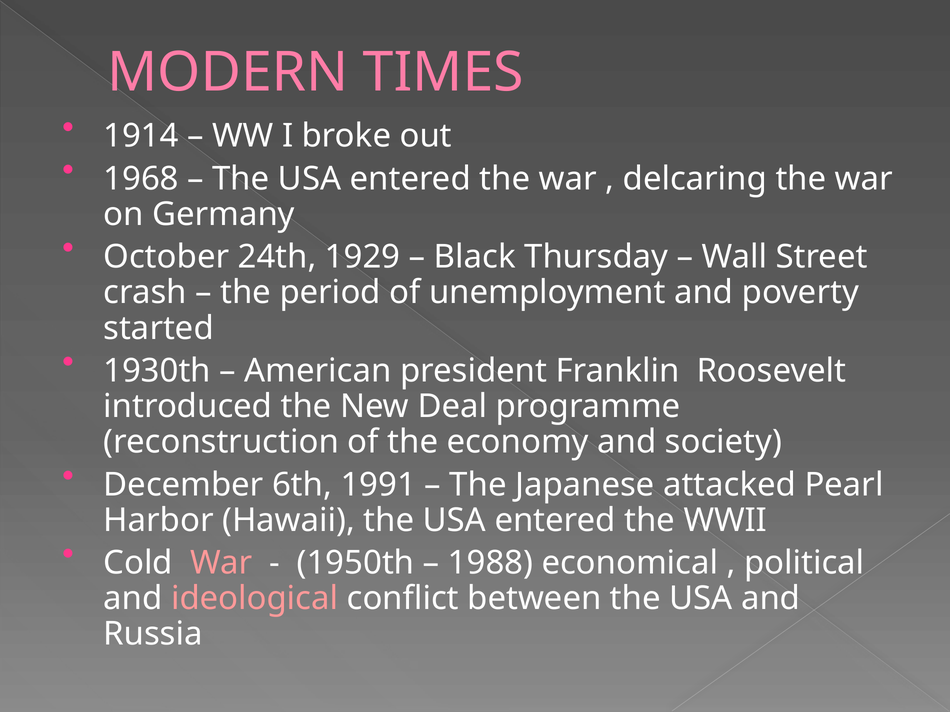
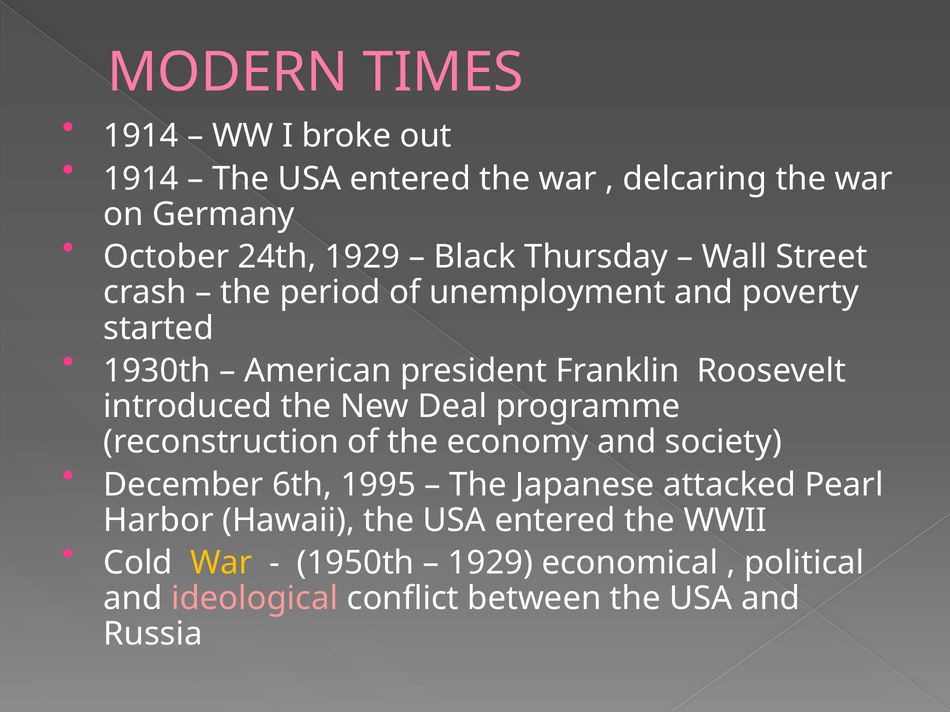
1968: 1968 -> 1914 (141, 179)
1991: 1991 -> 1995 (378, 485)
War colour: pink -> yellow (221, 563)
1988: 1988 -> 1929 (490, 563)
